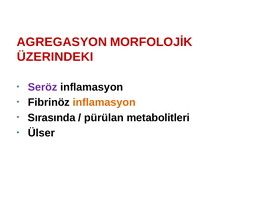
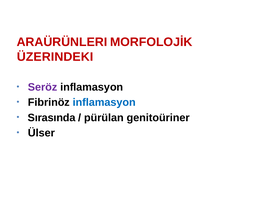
AGREGASYON: AGREGASYON -> ARAÜRÜNLERI (62, 42)
inflamasyon colour: orange -> blue (104, 103)
metabolitleri: metabolitleri -> genitoüriner (158, 118)
